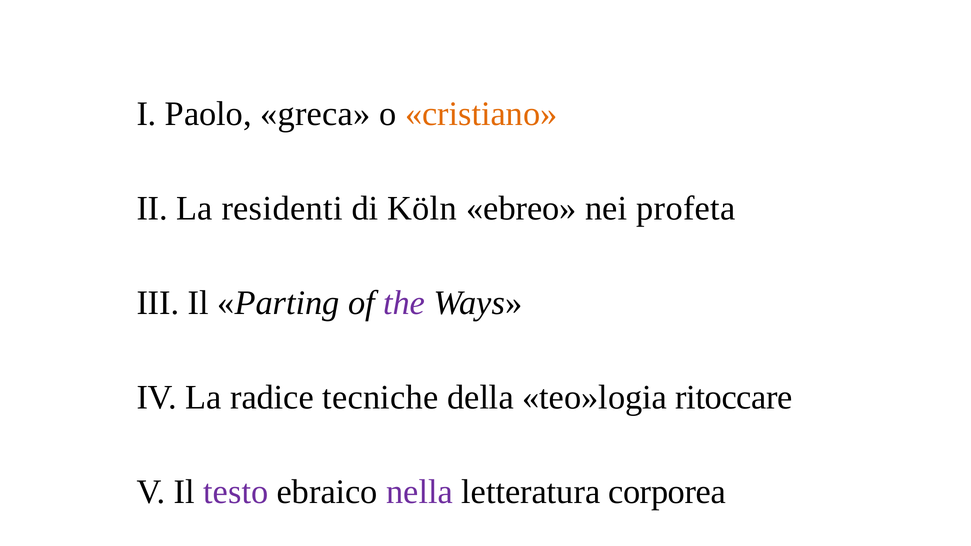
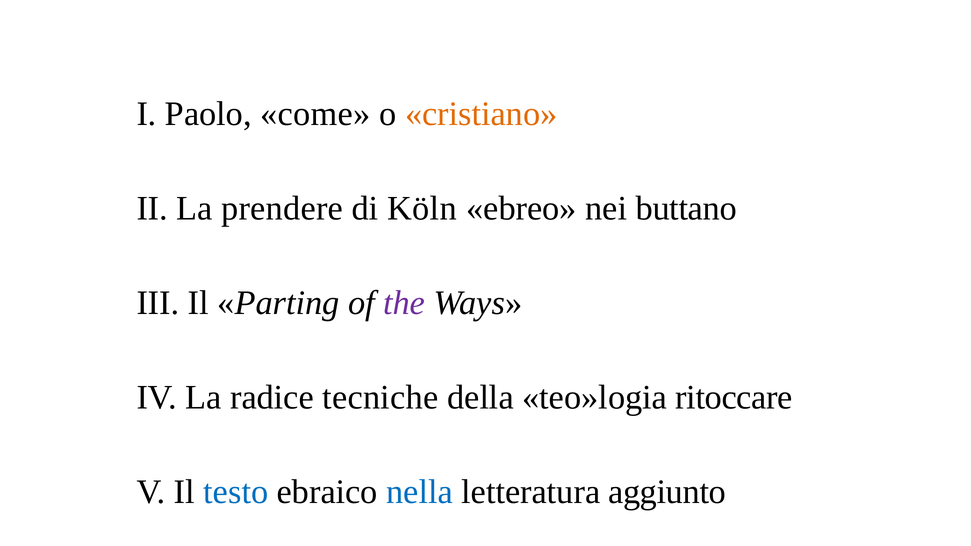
greca: greca -> come (315, 114)
residenti: residenti -> prendere (282, 209)
profeta: profeta -> buttano (686, 209)
testo colour: purple -> blue (236, 492)
nella colour: purple -> blue (420, 492)
corporea: corporea -> aggiunto (667, 492)
